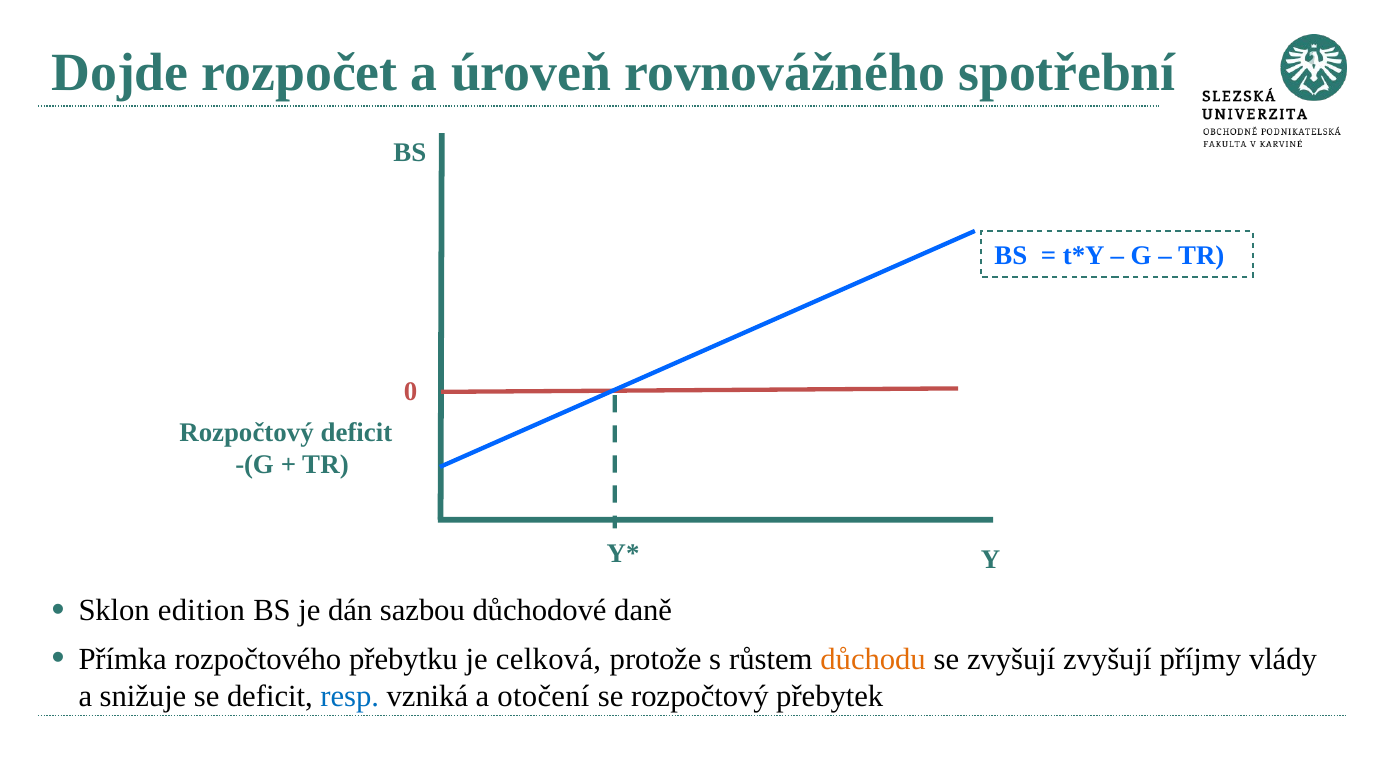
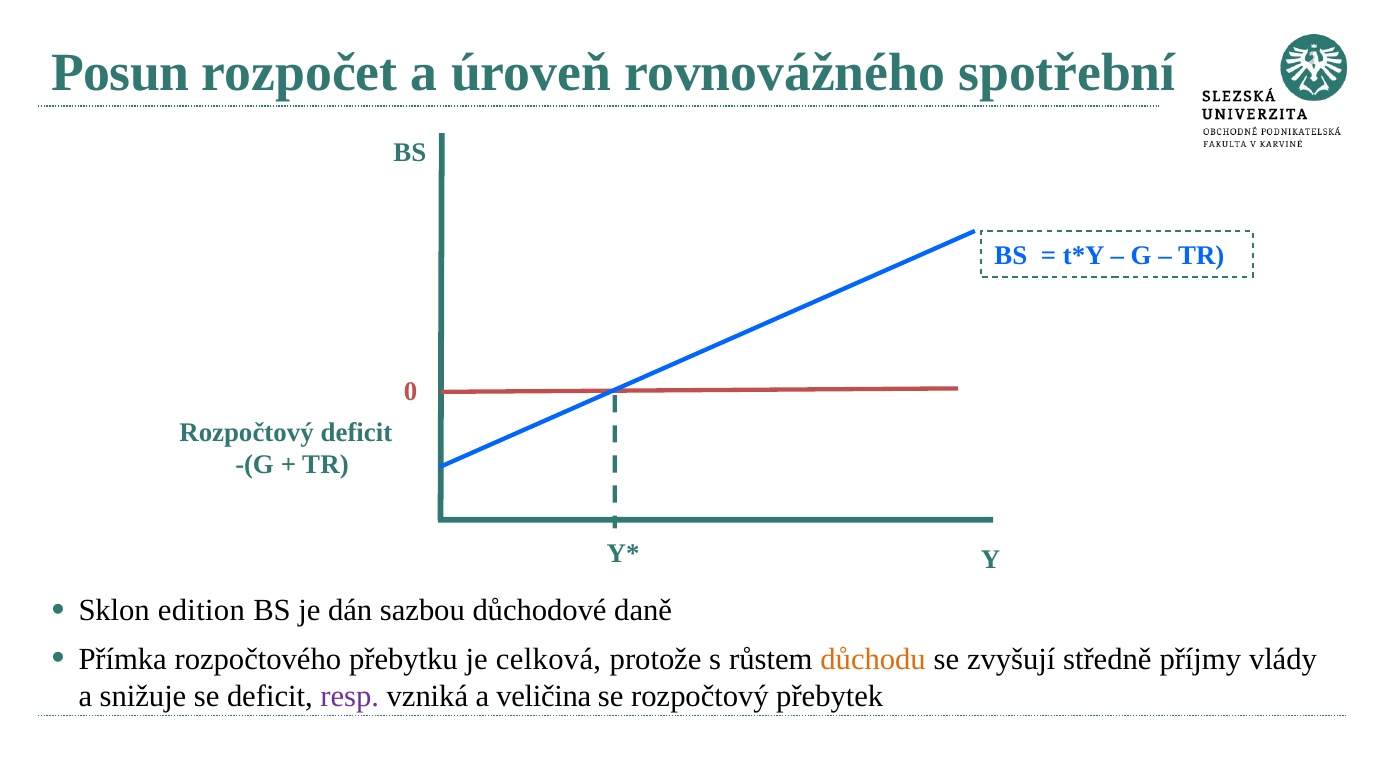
Dojde: Dojde -> Posun (120, 72)
zvyšují zvyšují: zvyšují -> středně (1107, 659)
resp colour: blue -> purple (350, 695)
otočení: otočení -> veličina (544, 695)
